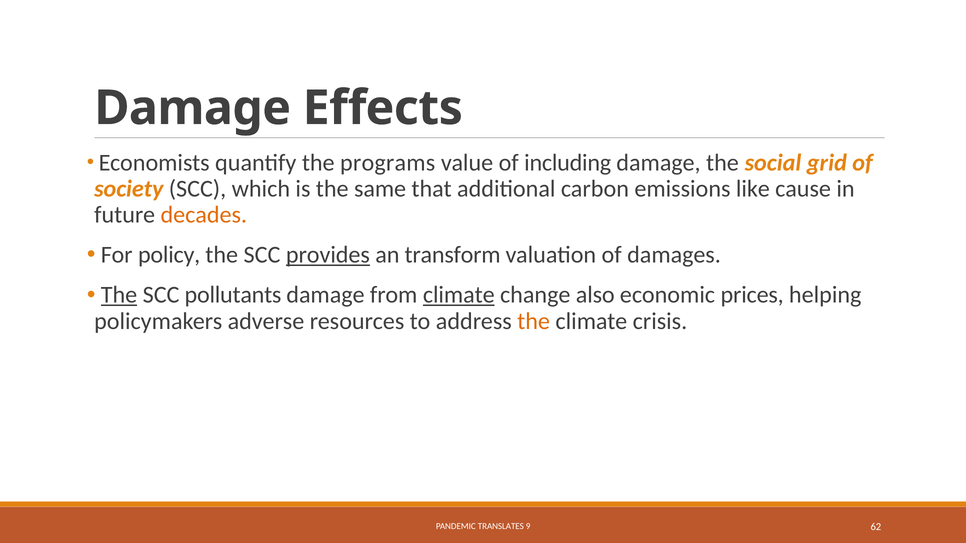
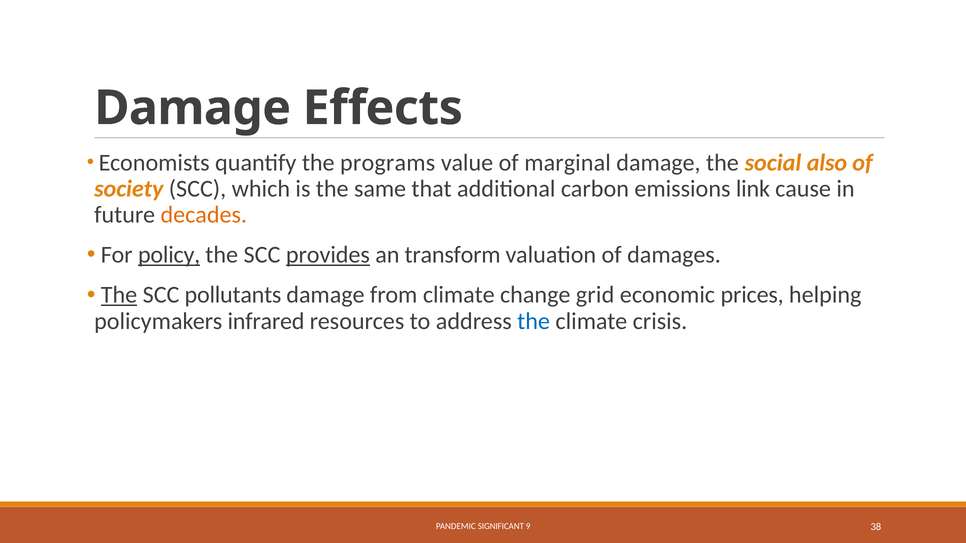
including: including -> marginal (568, 163)
grid: grid -> also (827, 163)
like: like -> link (753, 189)
policy underline: none -> present (169, 255)
climate underline: present -> none (459, 295)
also: also -> grid (595, 295)
adverse: adverse -> infrared (266, 321)
the colour: orange -> blue (534, 321)
TRANSLATES: TRANSLATES -> SIGNIFICANT (501, 527)
62: 62 -> 38 (876, 527)
